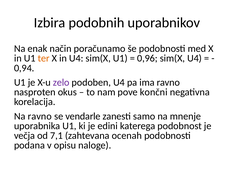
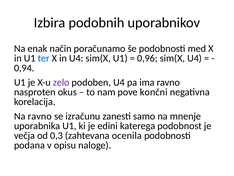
ter colour: orange -> blue (44, 58)
vendarle: vendarle -> izračunu (83, 116)
7,1: 7,1 -> 0,3 (56, 135)
ocenah: ocenah -> ocenila (127, 135)
